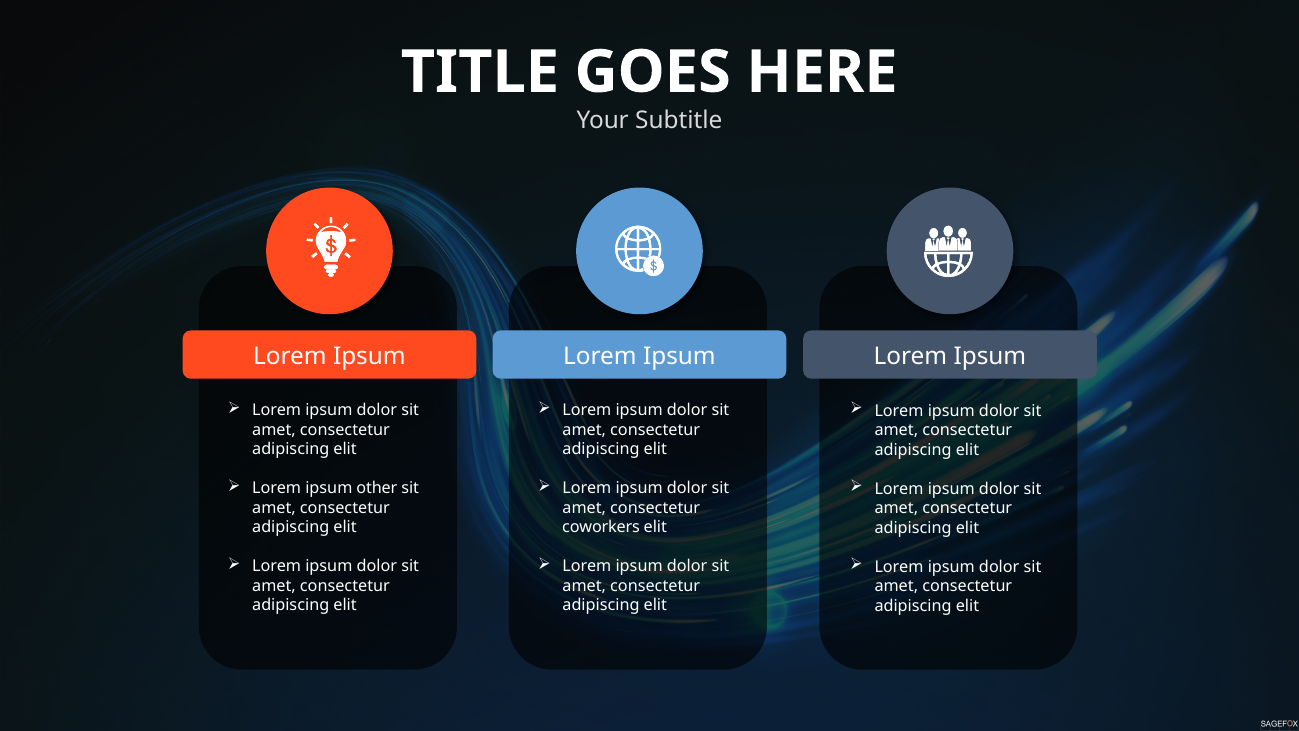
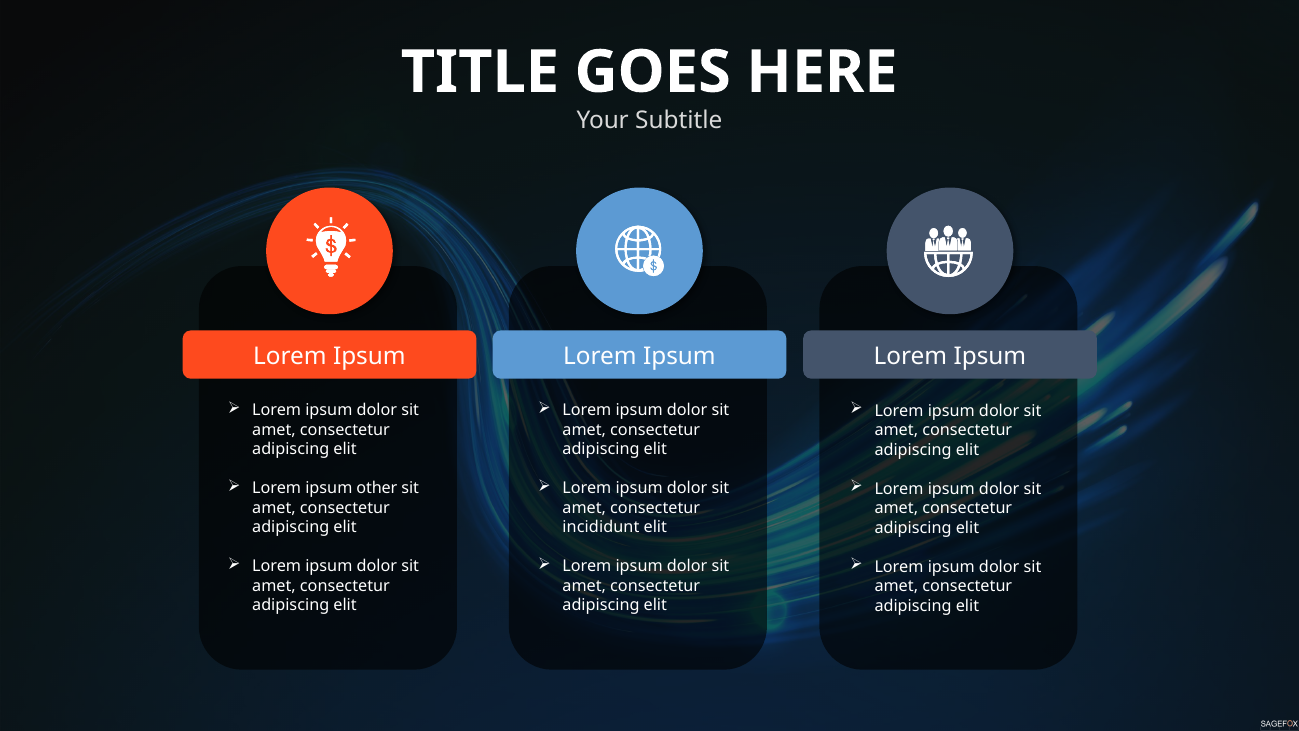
coworkers: coworkers -> incididunt (601, 527)
